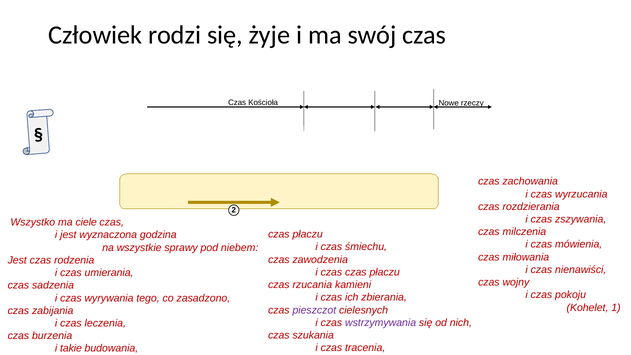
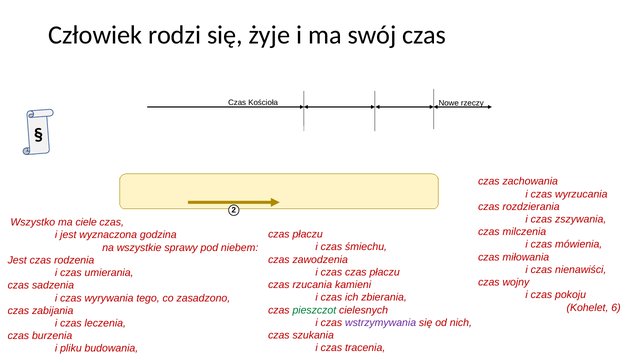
1: 1 -> 6 (616, 308)
pieszczot colour: purple -> green (314, 310)
takie: takie -> pliku (71, 348)
